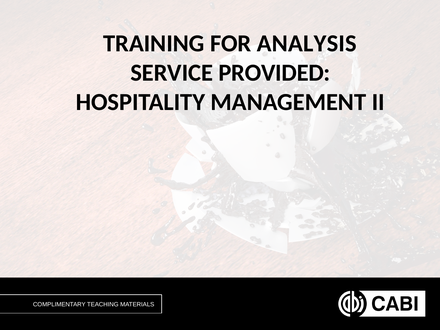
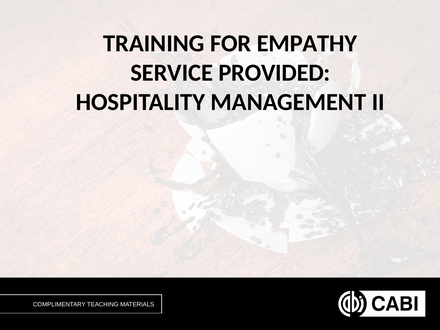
ANALYSIS: ANALYSIS -> EMPATHY (307, 44)
